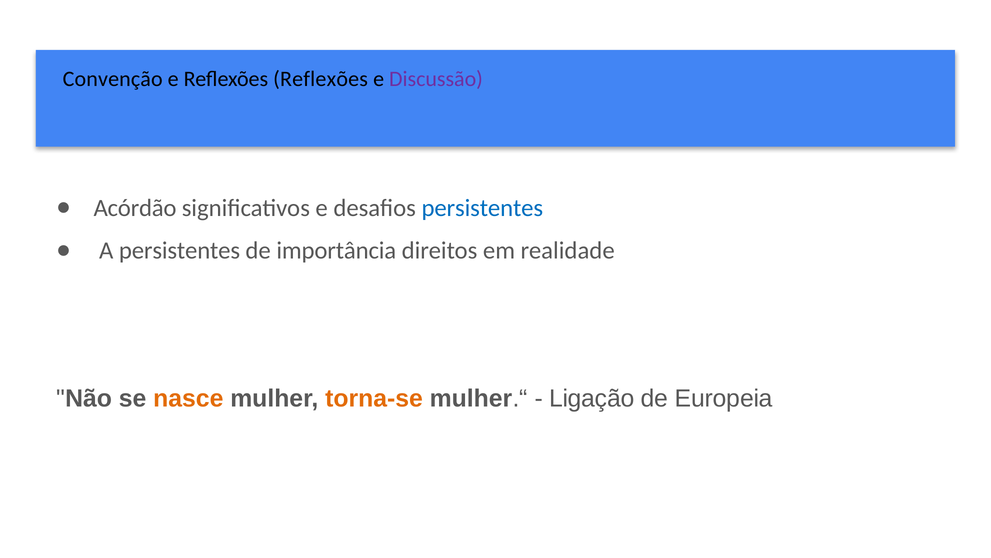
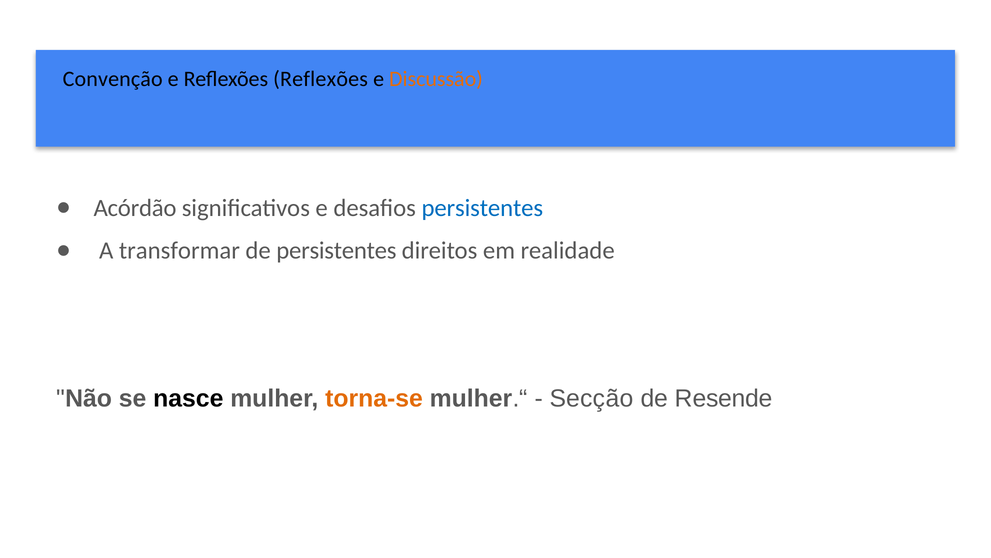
Discussão colour: purple -> orange (436, 79)
A persistentes: persistentes -> transformar (179, 251)
de importância: importância -> persistentes (336, 251)
nasce colour: orange -> black (188, 398)
Ligação: Ligação -> Secção (592, 398)
Europeia: Europeia -> Resende (724, 398)
